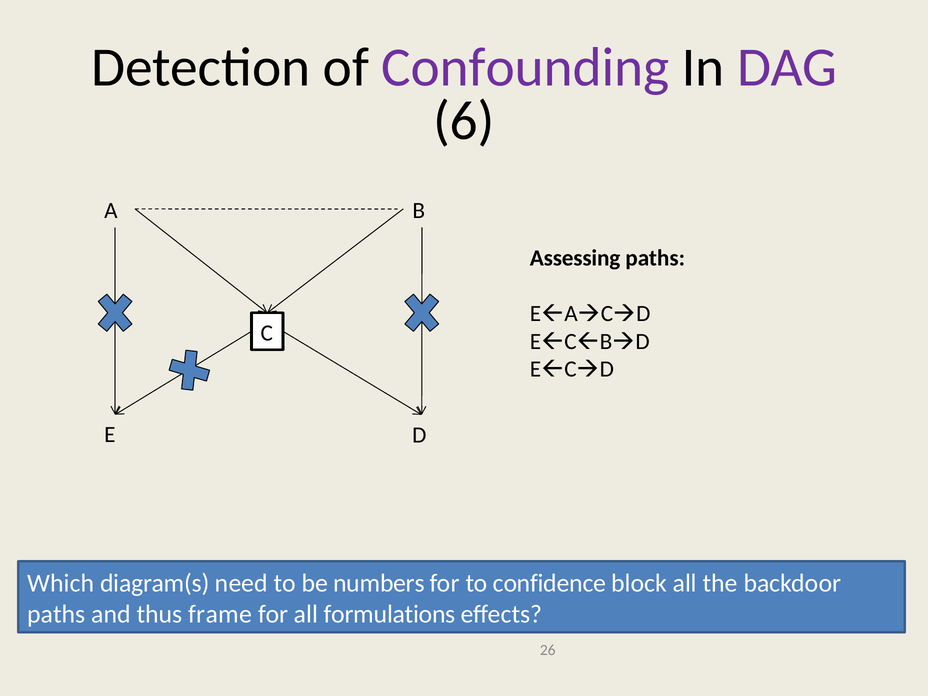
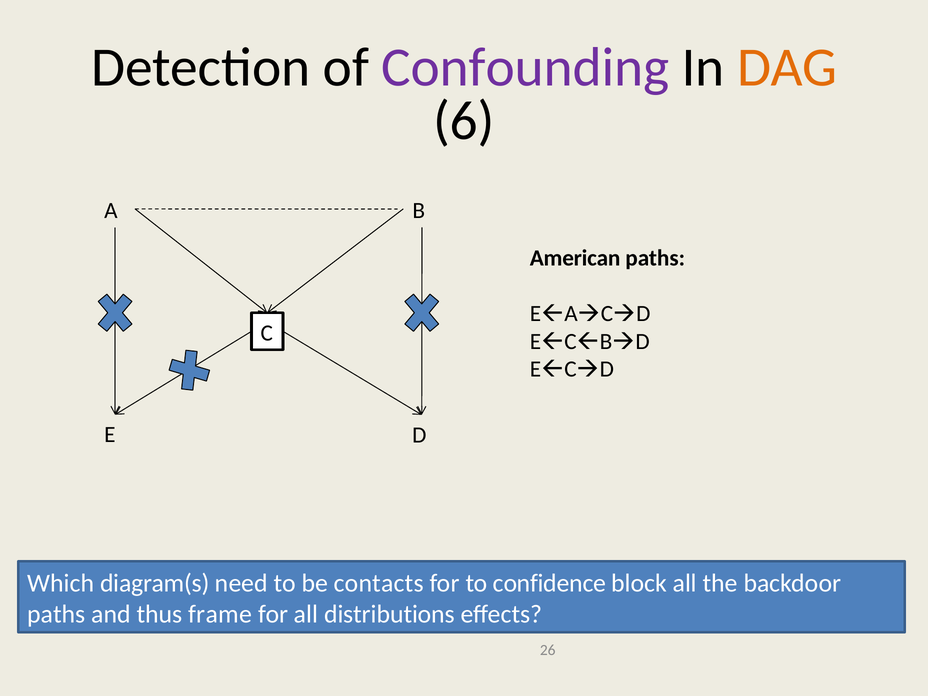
DAG colour: purple -> orange (787, 68)
Assessing: Assessing -> American (575, 258)
numbers: numbers -> contacts (379, 583)
formulations: formulations -> distributions (390, 614)
